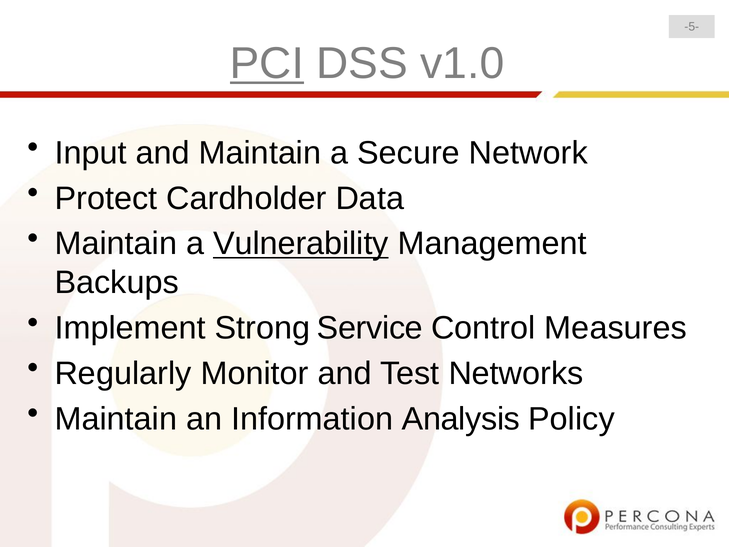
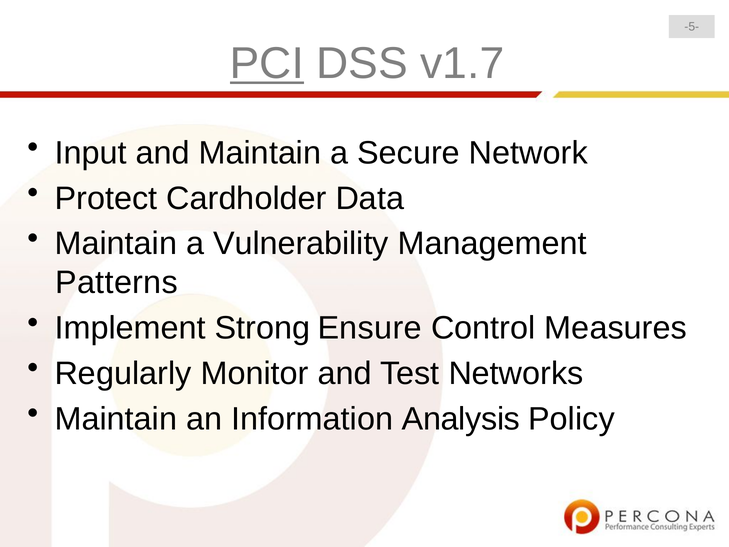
v1.0: v1.0 -> v1.7 (462, 64)
Vulnerability underline: present -> none (301, 244)
Backups: Backups -> Patterns (117, 283)
Service: Service -> Ensure (370, 328)
